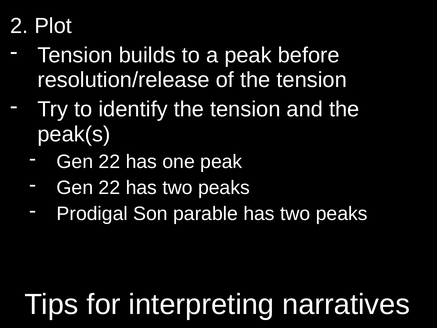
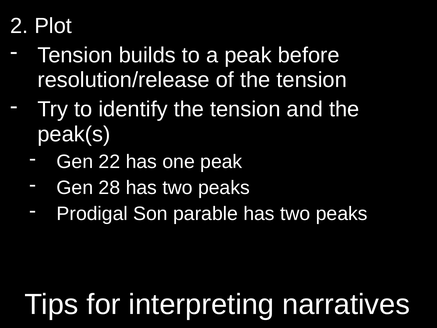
22: 22 -> 28 (109, 188)
